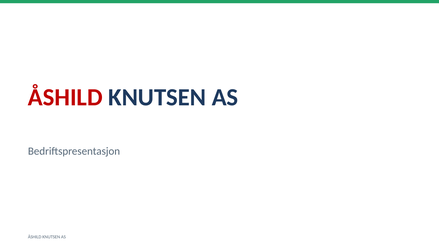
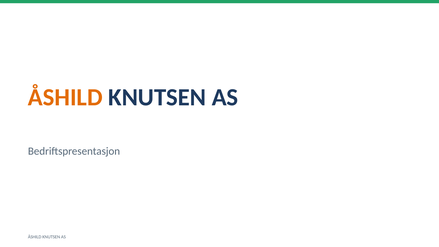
ÅSHILD colour: red -> orange (65, 97)
